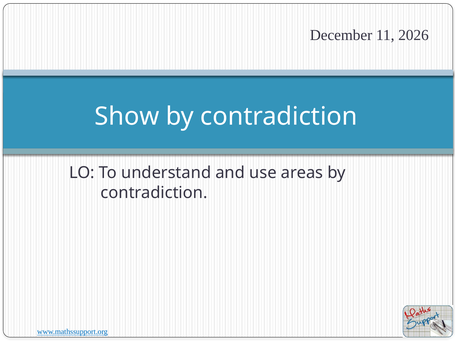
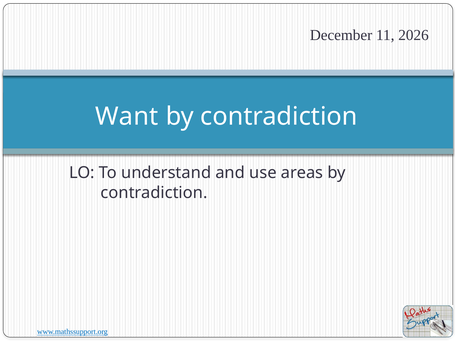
Show: Show -> Want (127, 117)
